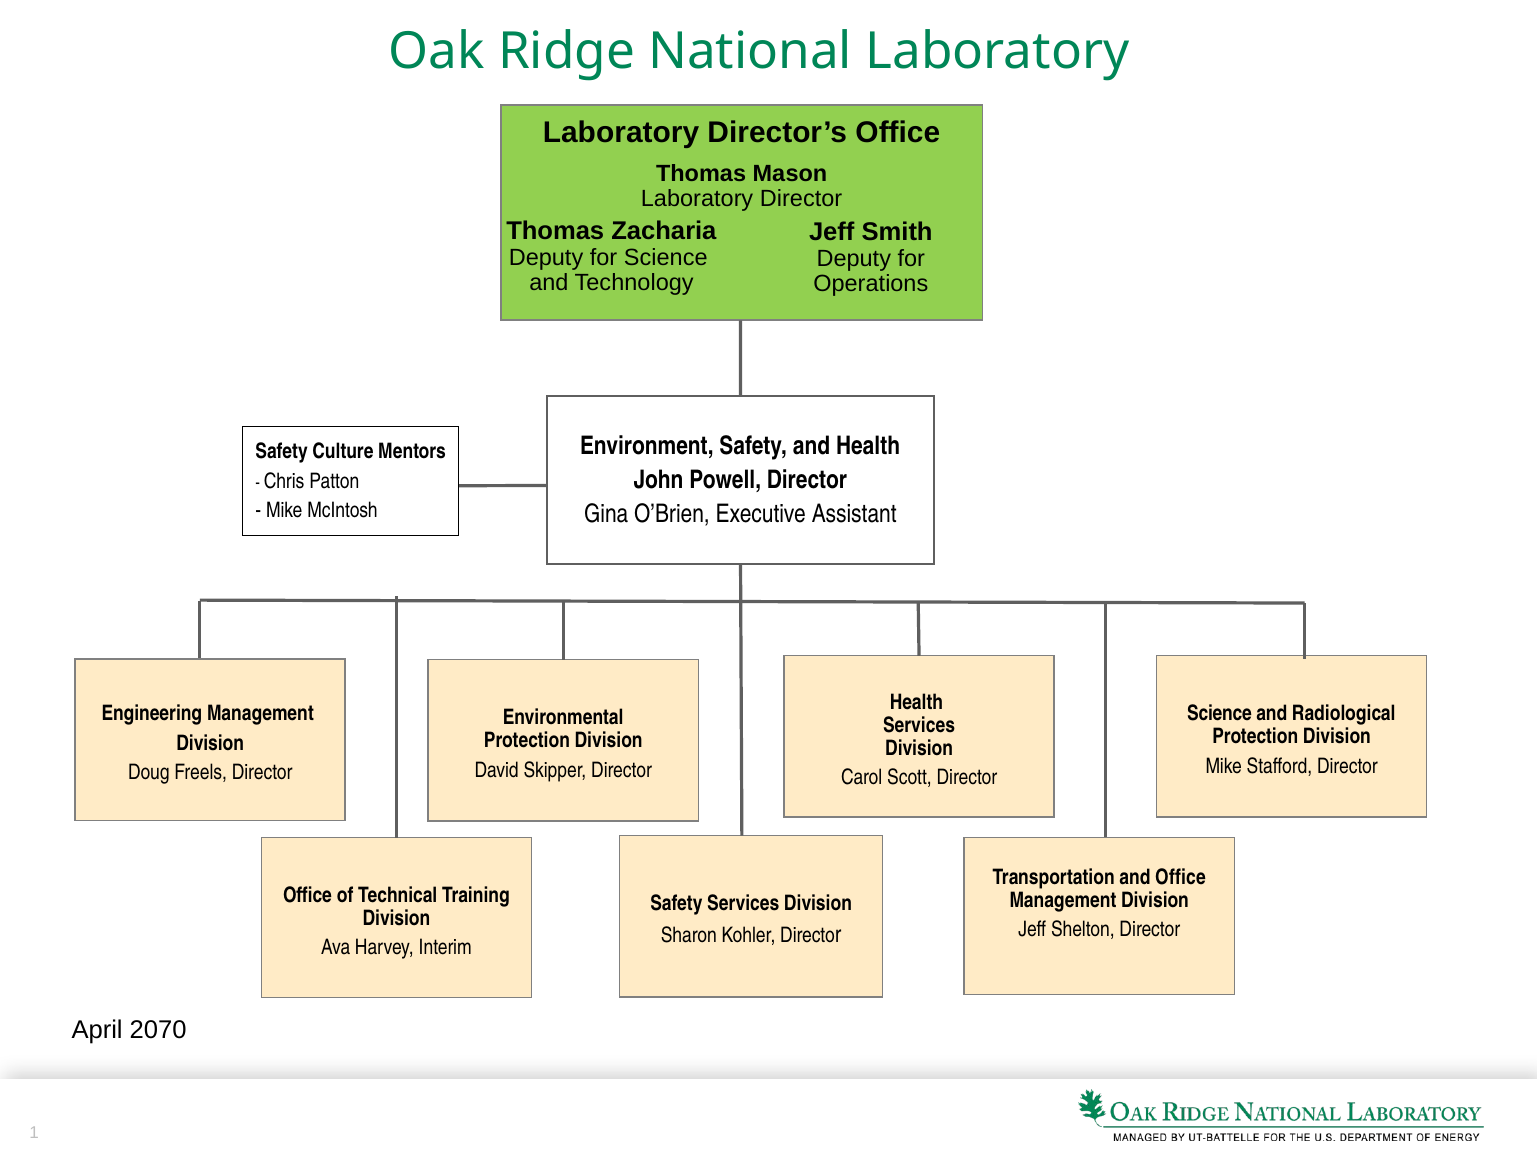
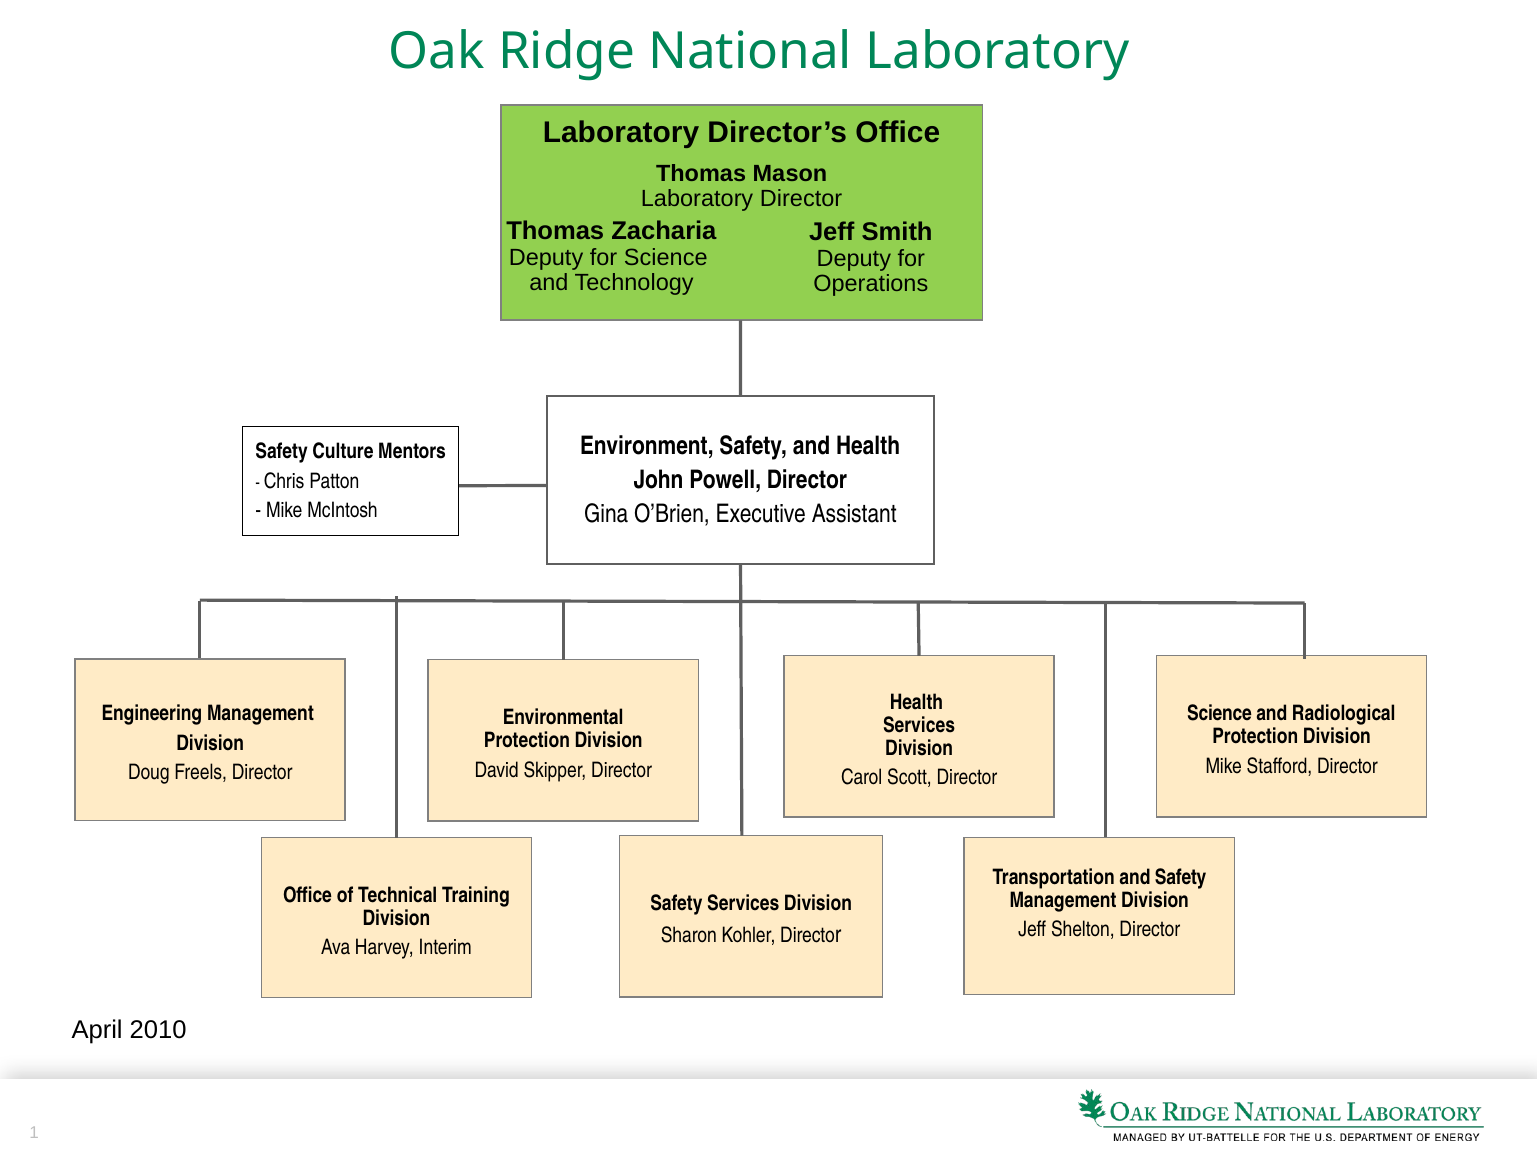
and Office: Office -> Safety (1181, 878)
2070: 2070 -> 2010 (158, 1030)
